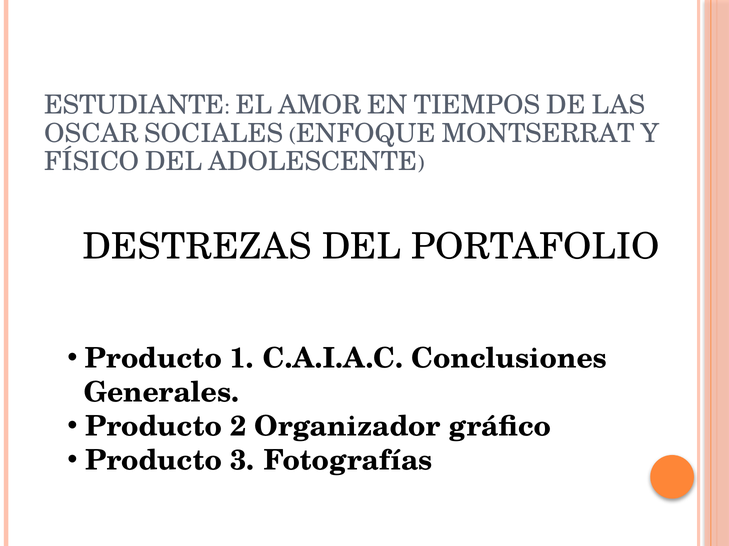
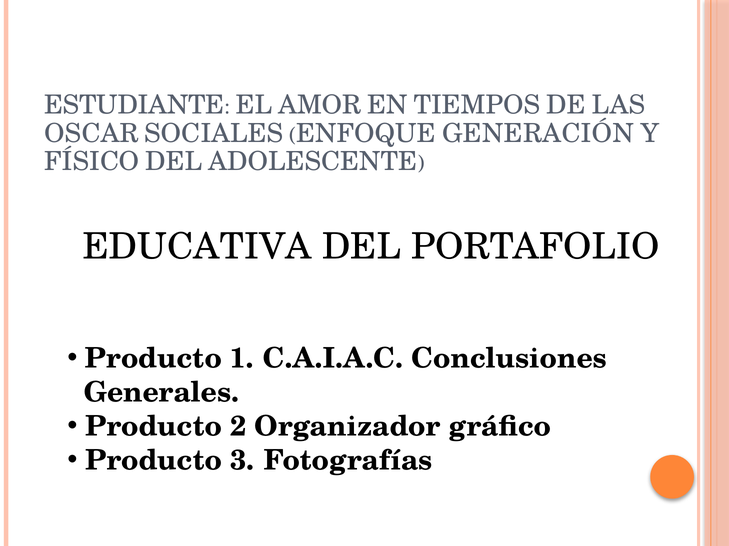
MONTSERRAT: MONTSERRAT -> GENERACIÓN (538, 134)
DESTREZAS: DESTREZAS -> EDUCATIVA (197, 247)
